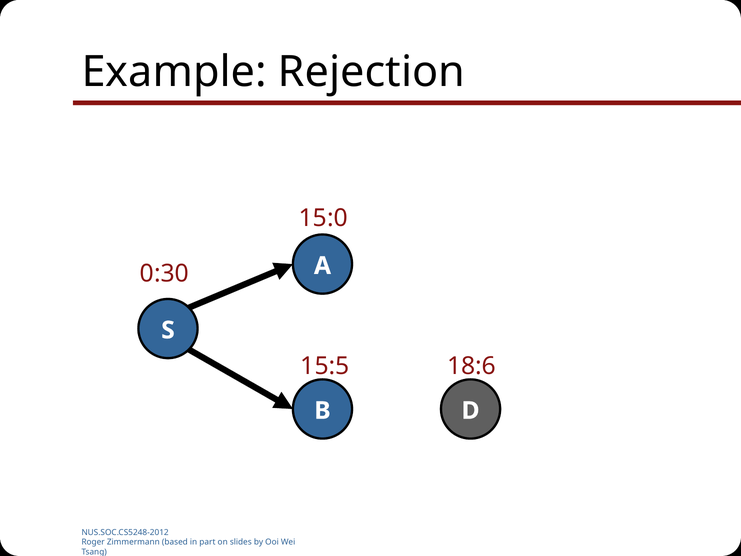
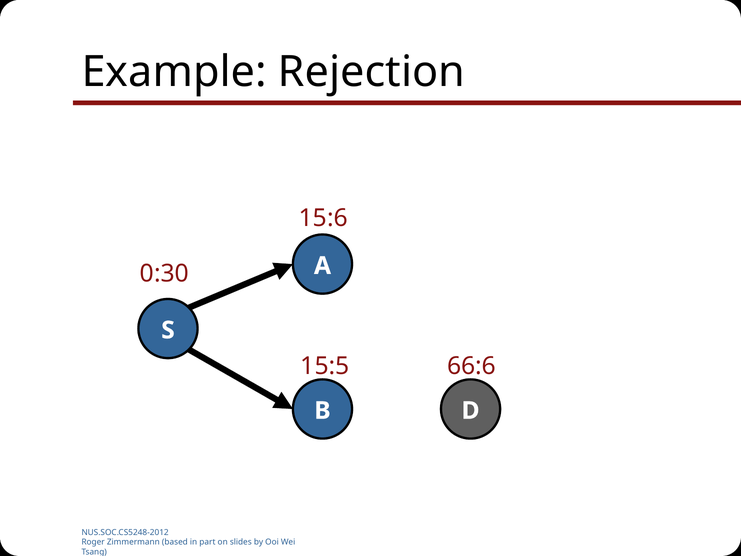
15:0: 15:0 -> 15:6 (323, 218)
18:6: 18:6 -> 66:6 (471, 366)
